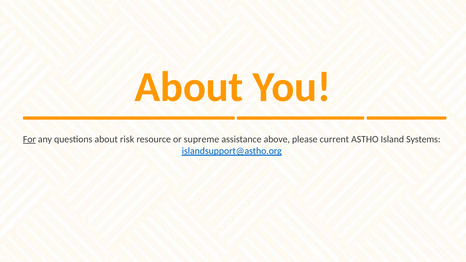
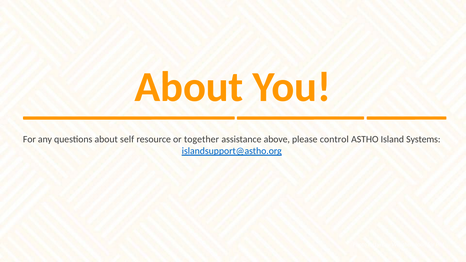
For underline: present -> none (29, 139)
risk: risk -> self (127, 139)
supreme: supreme -> together (202, 139)
current: current -> control (334, 139)
